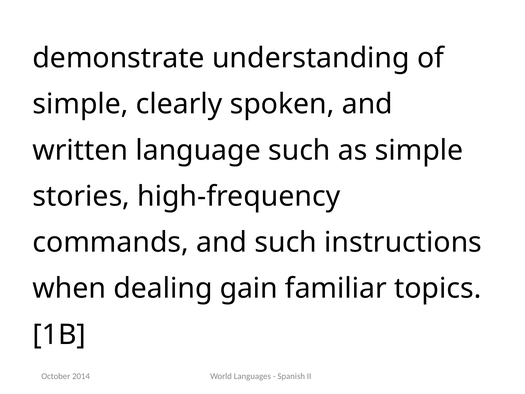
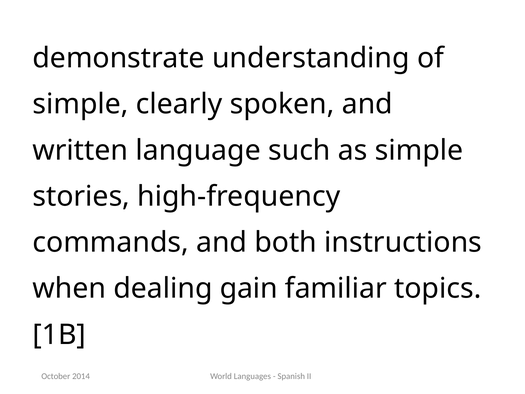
and such: such -> both (286, 242)
